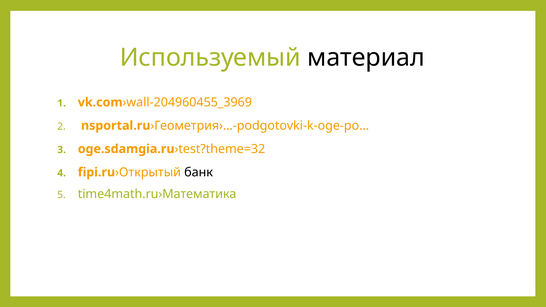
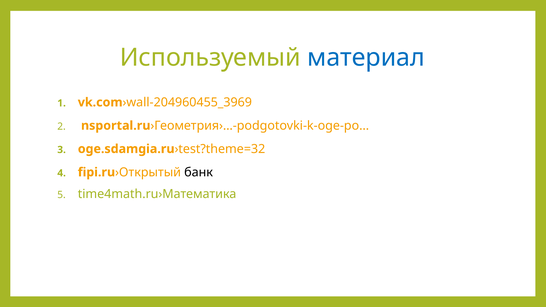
материал colour: black -> blue (366, 58)
